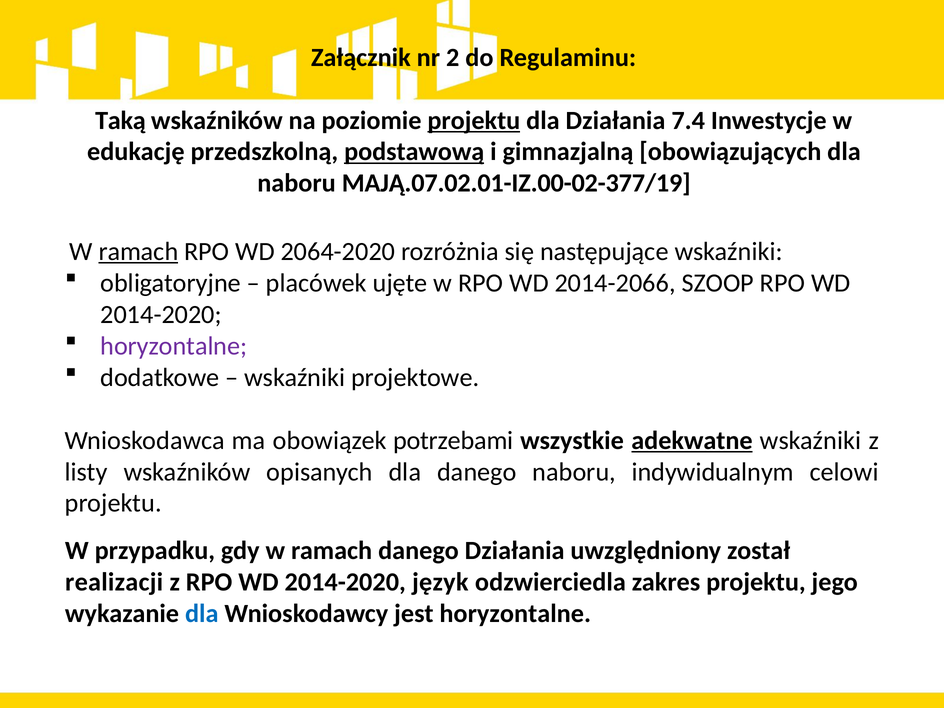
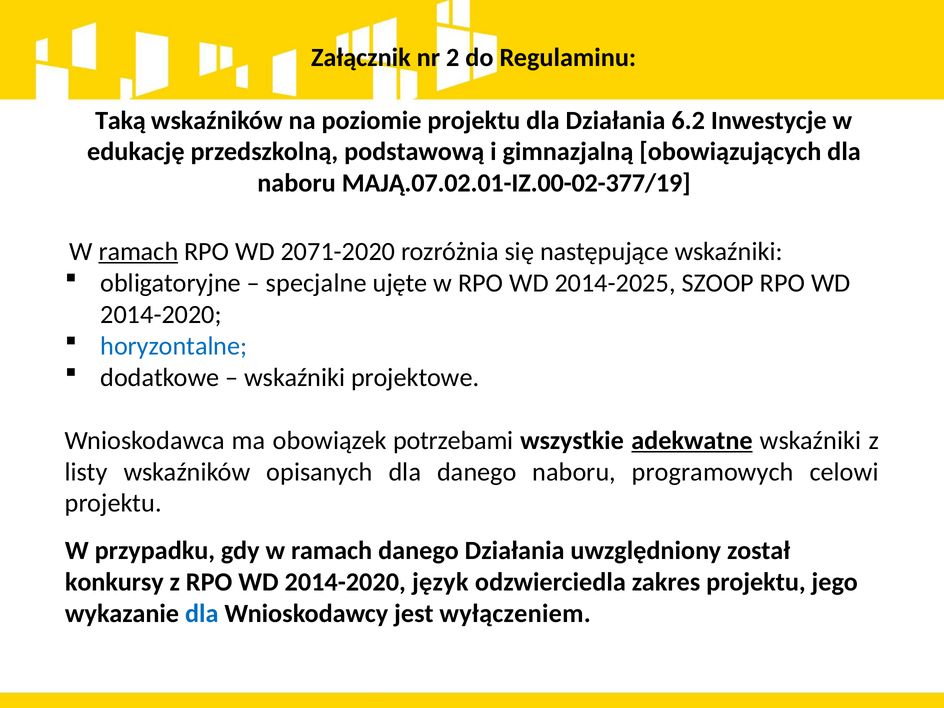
projektu underline: present -> none (474, 120)
7.4: 7.4 -> 6.2 (688, 120)
podstawową underline: present -> none (414, 152)
2064-2020: 2064-2020 -> 2071-2020 (338, 251)
placówek: placówek -> specjalne (316, 283)
2014-2066: 2014-2066 -> 2014-2025 (615, 283)
horyzontalne colour: purple -> blue (174, 346)
indywidualnym: indywidualnym -> programowych (713, 472)
realizacji: realizacji -> konkursy (114, 582)
jest horyzontalne: horyzontalne -> wyłączeniem (515, 613)
